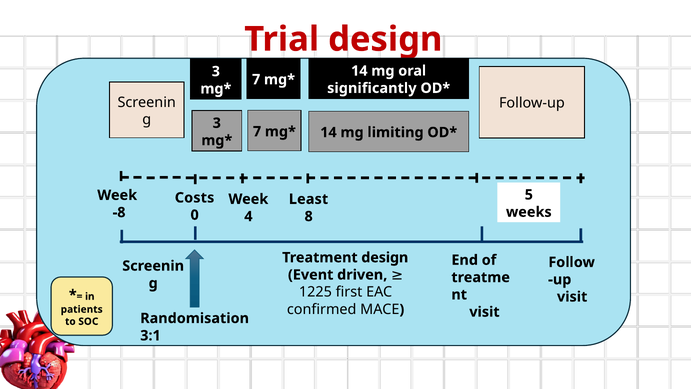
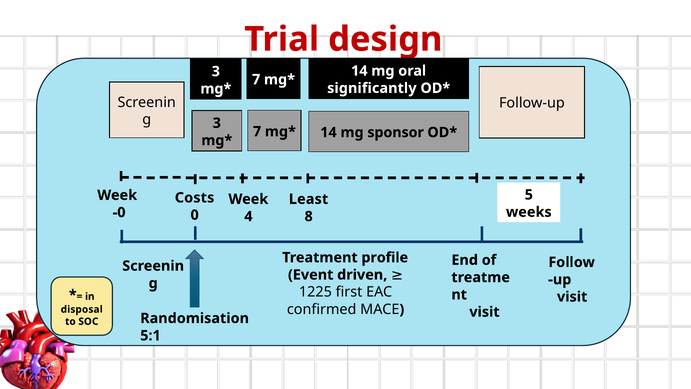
limiting: limiting -> sponsor (396, 132)
-8: -8 -> -0 (119, 212)
Treatment design: design -> profile (385, 257)
patients: patients -> disposal (82, 309)
3:1: 3:1 -> 5:1 (150, 335)
